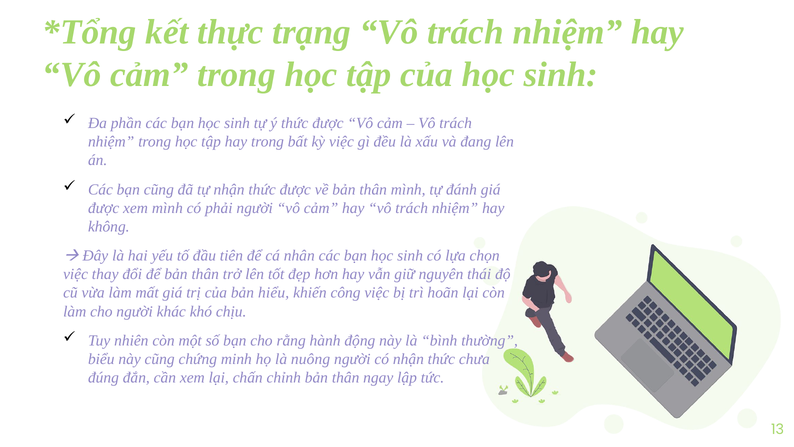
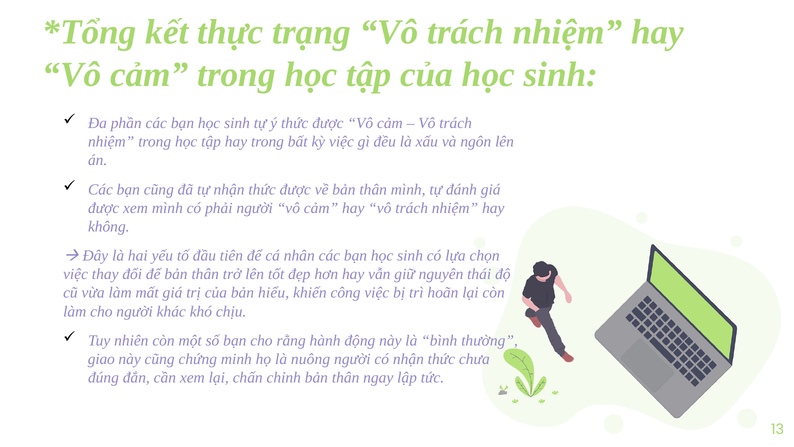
đang: đang -> ngôn (476, 142)
biểu: biểu -> giao (101, 359)
